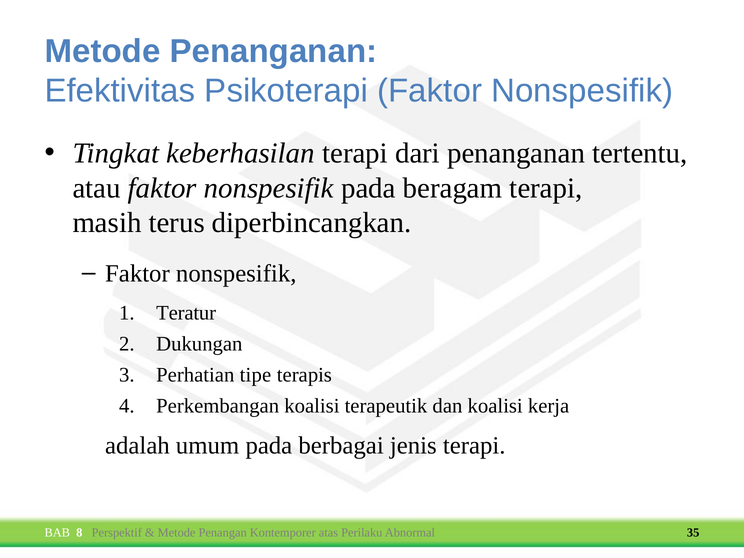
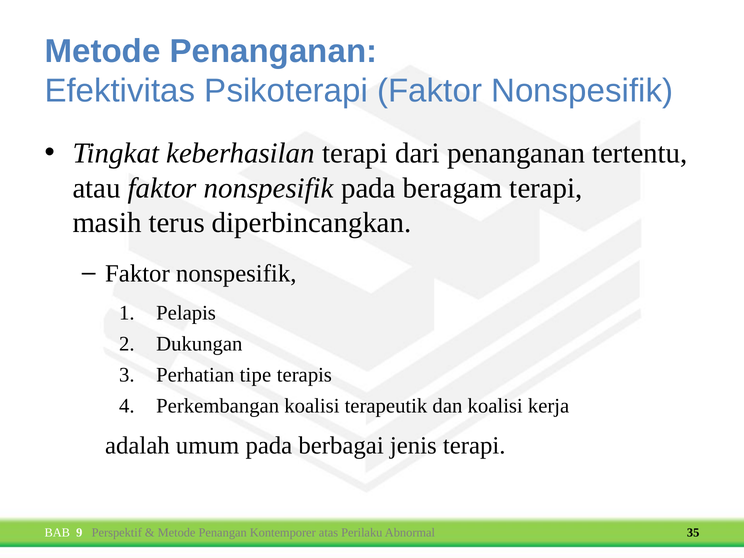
Teratur: Teratur -> Pelapis (186, 313)
8: 8 -> 9 (79, 533)
